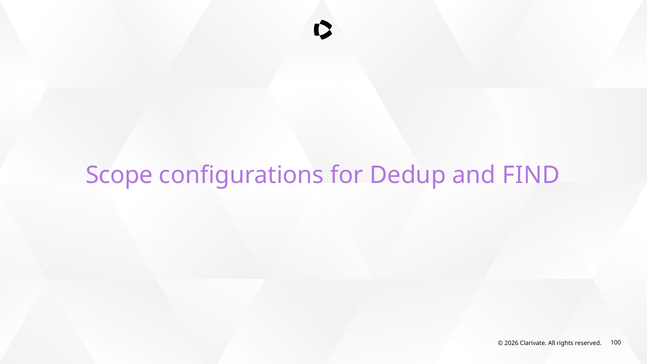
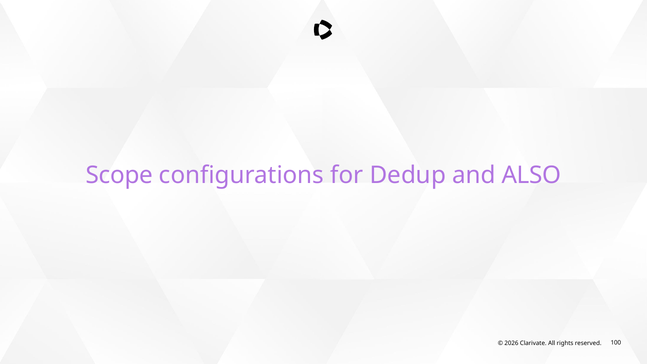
FIND: FIND -> ALSO (531, 175)
